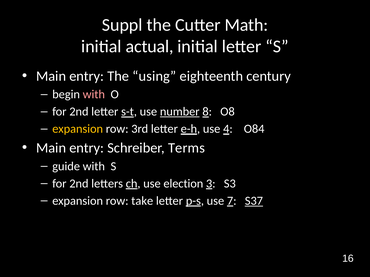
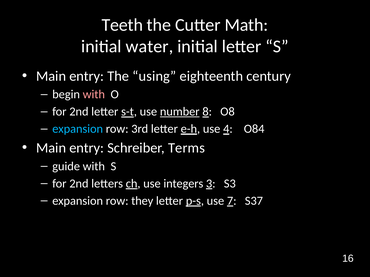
Suppl: Suppl -> Teeth (122, 25)
actual: actual -> water (149, 47)
expansion colour: yellow -> light blue (78, 129)
election: election -> integers (183, 184)
take: take -> they (142, 201)
S37 underline: present -> none (254, 201)
